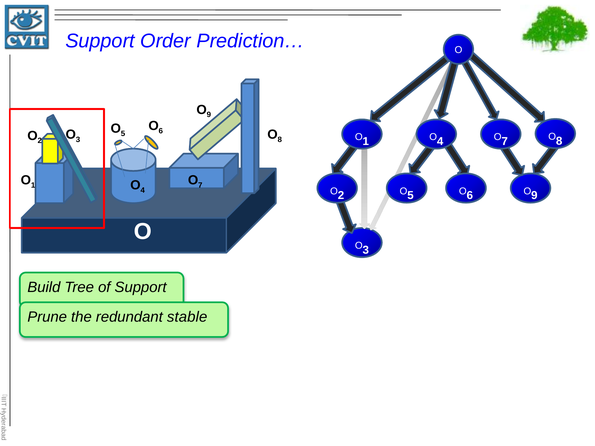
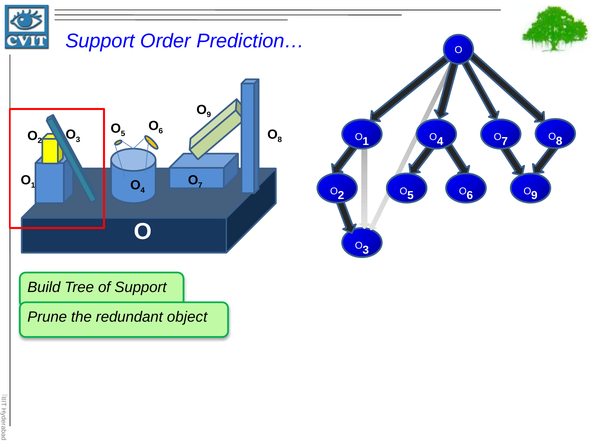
stable: stable -> object (187, 317)
